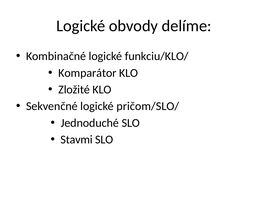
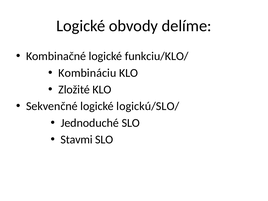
Komparátor: Komparátor -> Kombináciu (87, 73)
pričom/SLO/: pričom/SLO/ -> logickú/SLO/ (148, 106)
